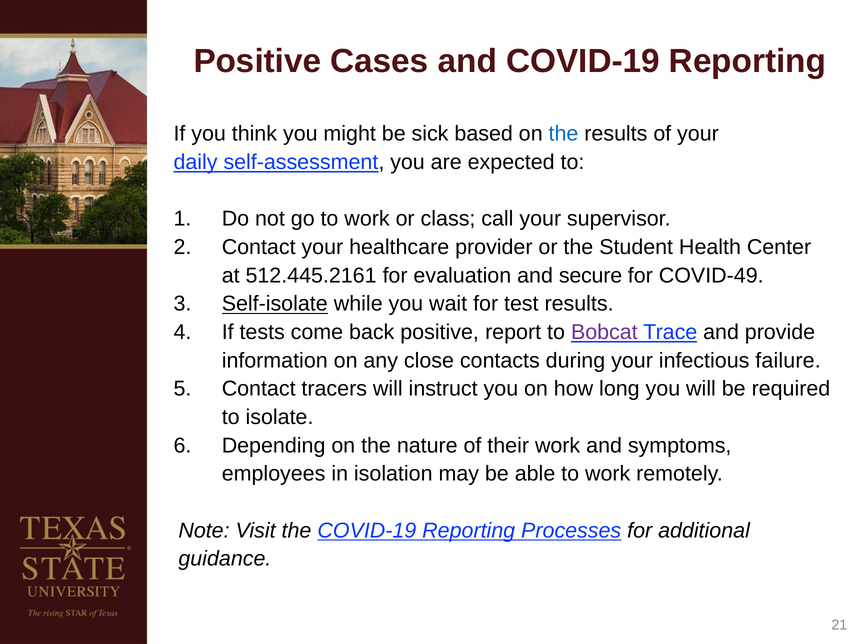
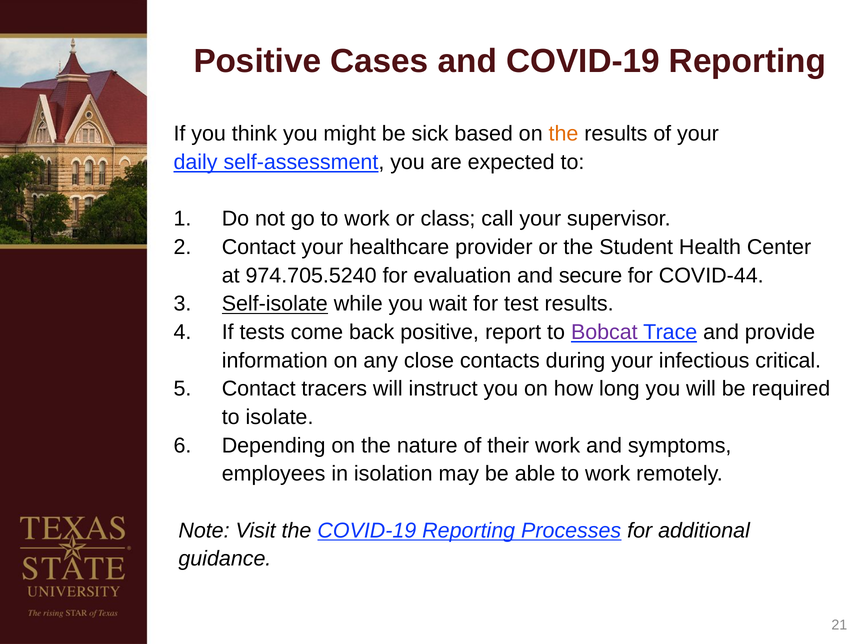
the colour: blue -> orange (563, 134)
512.445.2161: 512.445.2161 -> 974.705.5240 (311, 275)
COVID-49: COVID-49 -> COVID-44 (711, 275)
failure: failure -> critical (788, 360)
